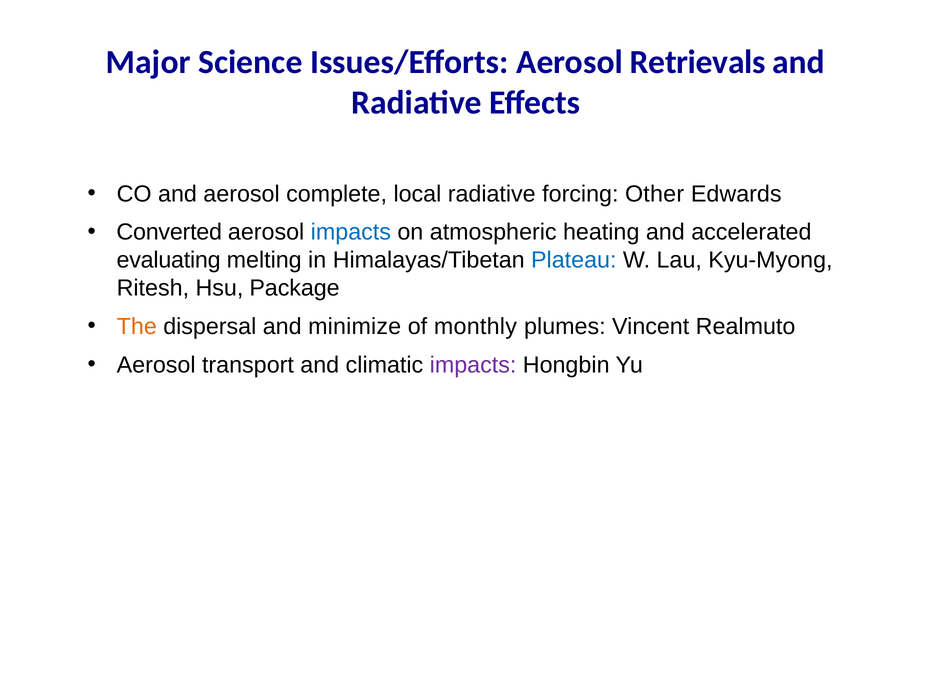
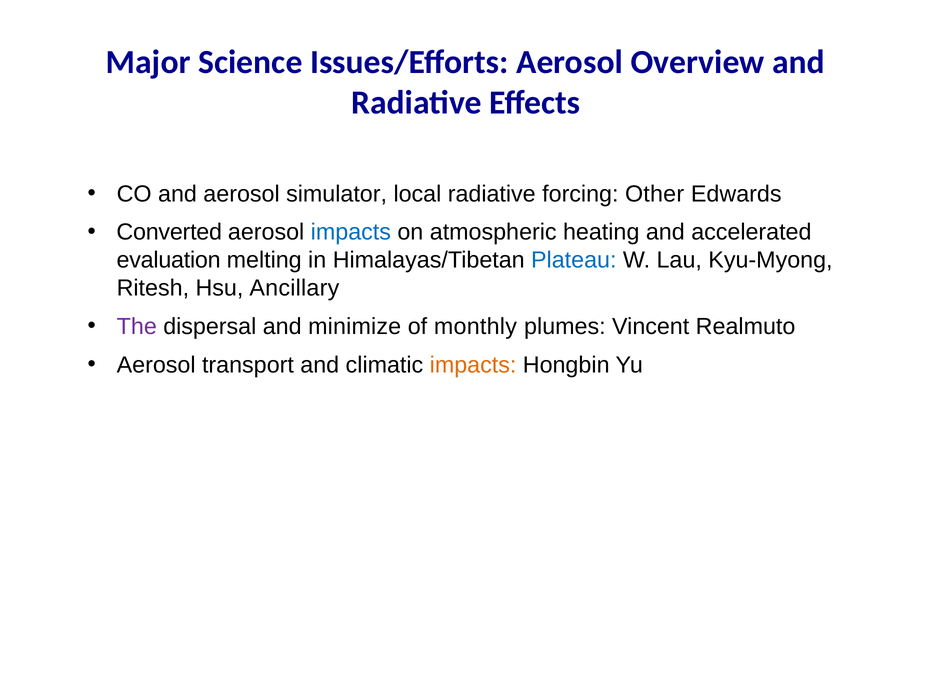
Retrievals: Retrievals -> Overview (698, 62)
complete: complete -> simulator (337, 194)
evaluating: evaluating -> evaluation (169, 260)
Package: Package -> Ancillary (294, 288)
The colour: orange -> purple (137, 327)
impacts colour: purple -> orange (473, 365)
